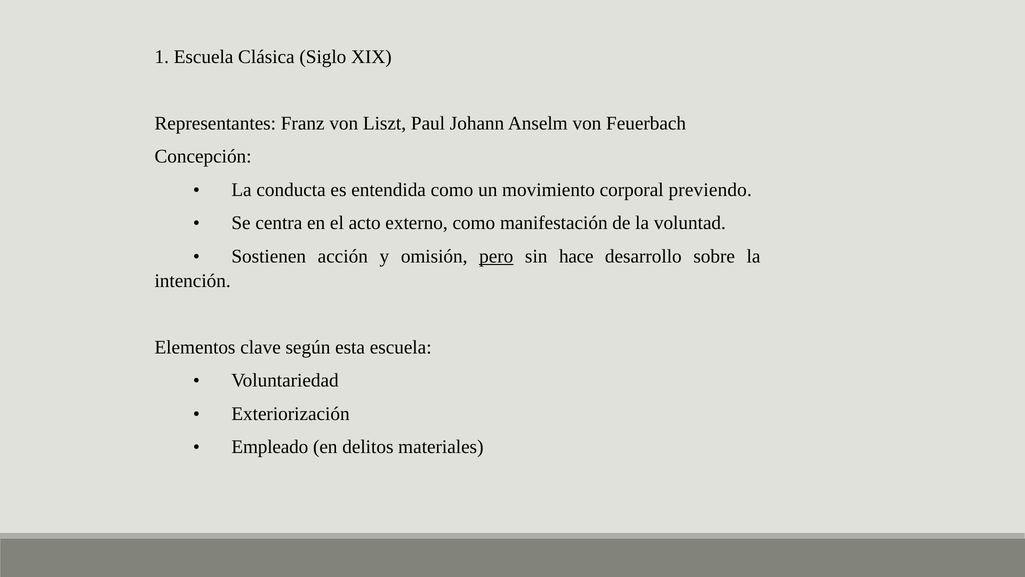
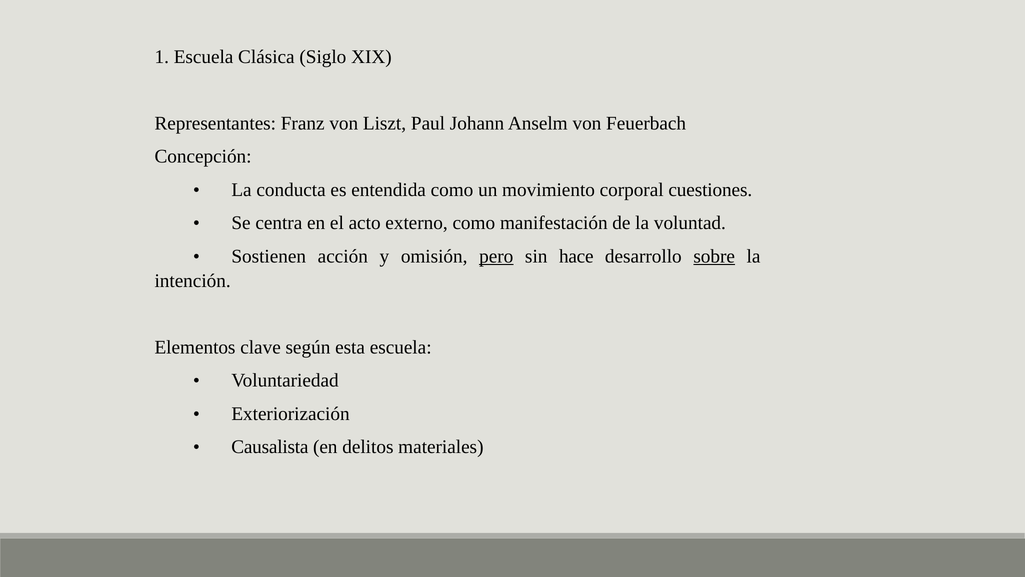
previendo: previendo -> cuestiones (710, 190)
sobre underline: none -> present (714, 256)
Empleado: Empleado -> Causalista (270, 447)
